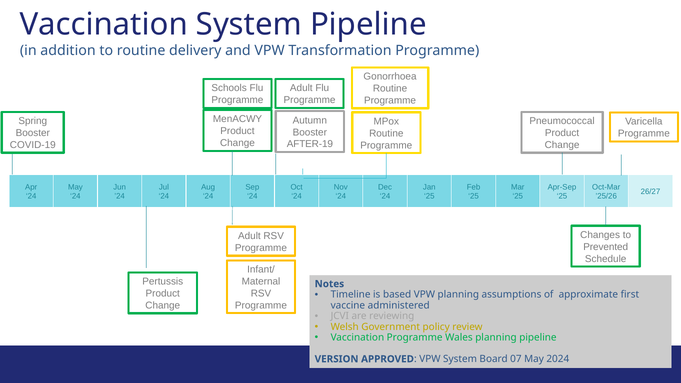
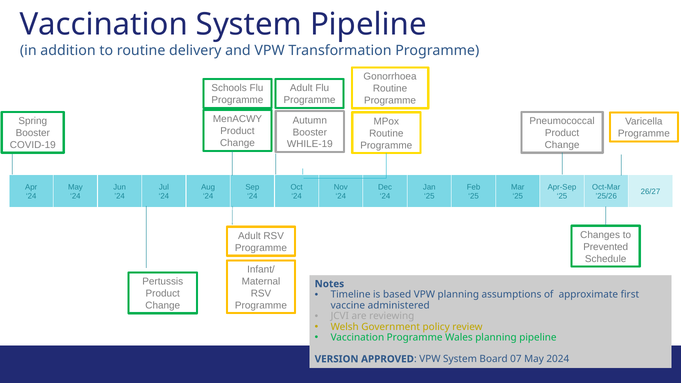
AFTER-19: AFTER-19 -> WHILE-19 (310, 144)
